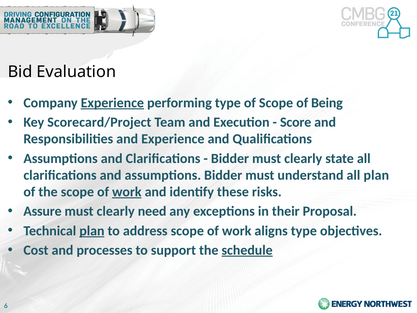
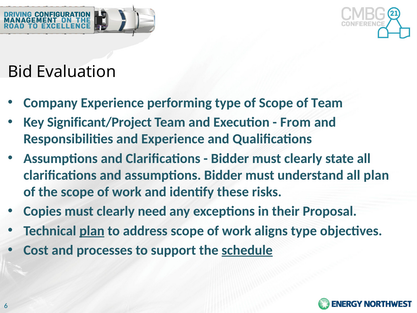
Experience underline: present -> none (112, 103)
of Being: Being -> Team (327, 103)
Scorecard/Project: Scorecard/Project -> Significant/Project (99, 122)
Score: Score -> From (295, 122)
work underline: present -> none (127, 192)
Assure: Assure -> Copies (42, 211)
